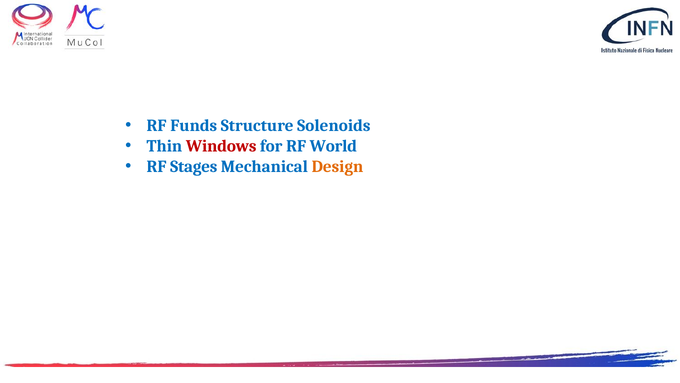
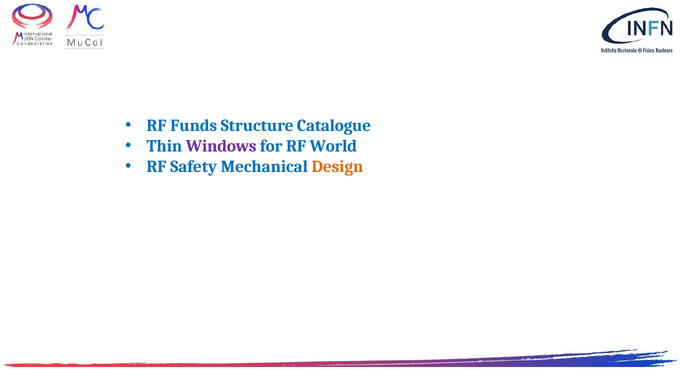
Solenoids: Solenoids -> Catalogue (334, 126)
Windows colour: red -> purple (221, 146)
Stages: Stages -> Safety (194, 166)
